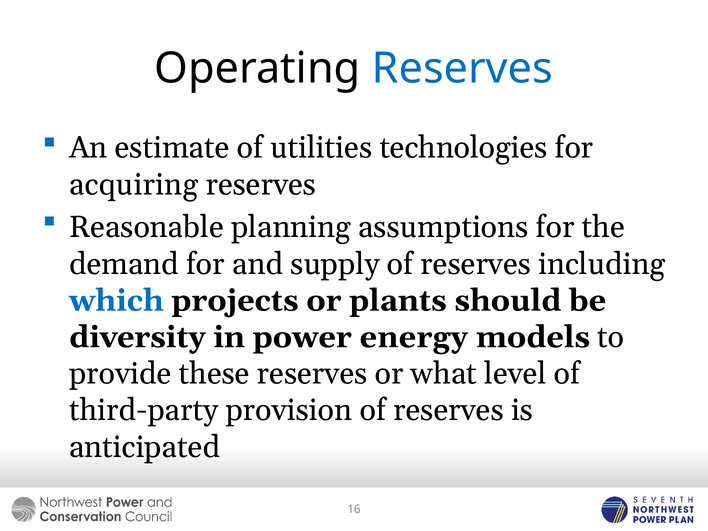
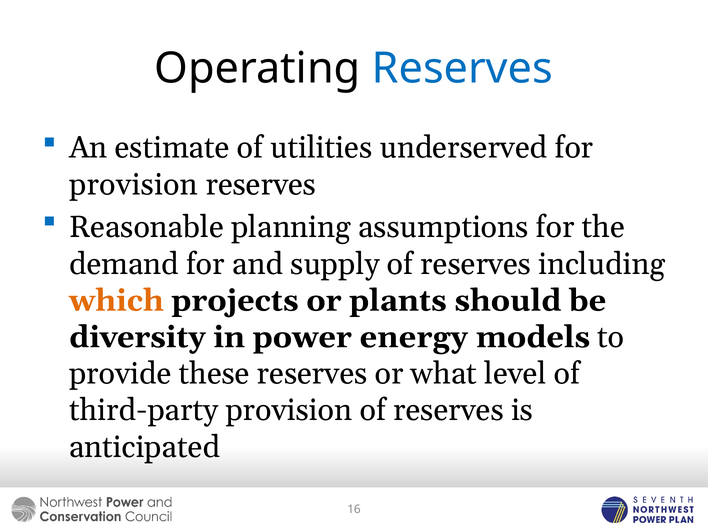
technologies: technologies -> underserved (463, 148)
acquiring: acquiring -> provision (134, 184)
which colour: blue -> orange (116, 301)
